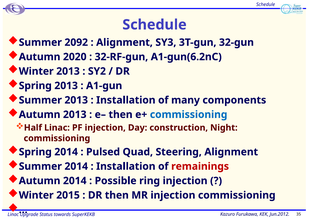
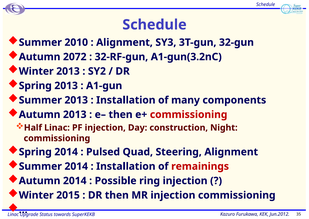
2092: 2092 -> 2010 (76, 42)
2020: 2020 -> 2072 (75, 57)
A1-gun(6.2nC: A1-gun(6.2nC -> A1-gun(3.2nC (186, 57)
commissioning colour: blue -> red (189, 114)
